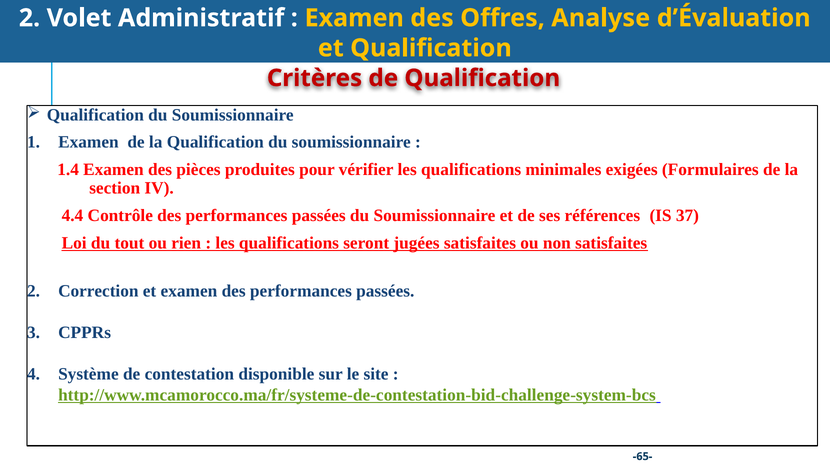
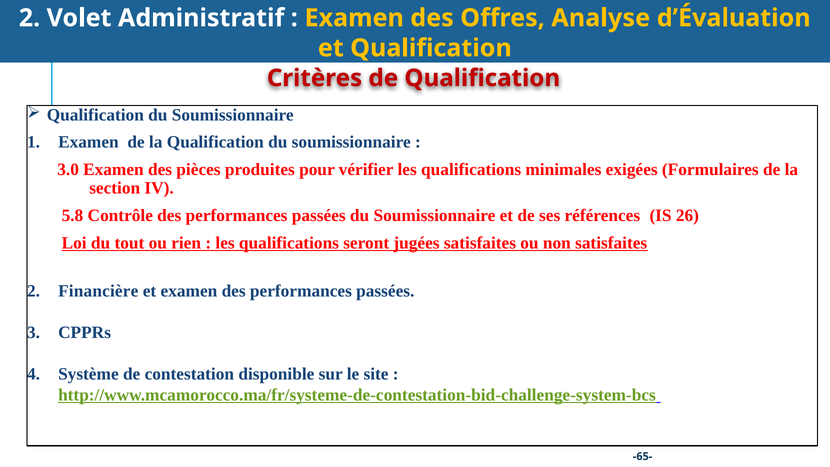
1.4: 1.4 -> 3.0 (68, 169)
4.4: 4.4 -> 5.8 (72, 215)
37: 37 -> 26 (687, 215)
Correction: Correction -> Financière (98, 291)
